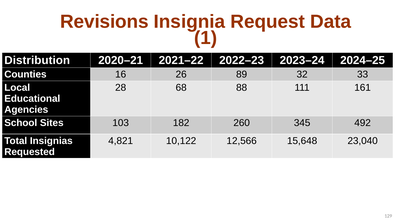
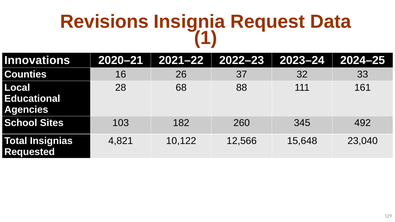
Distribution: Distribution -> Innovations (37, 60)
89: 89 -> 37 (242, 74)
